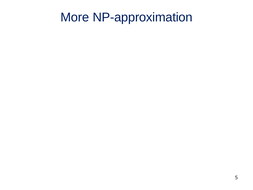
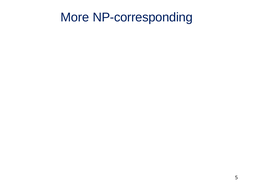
NP-approximation: NP-approximation -> NP-corresponding (143, 17)
